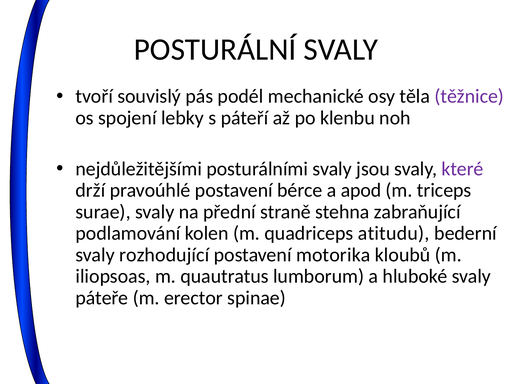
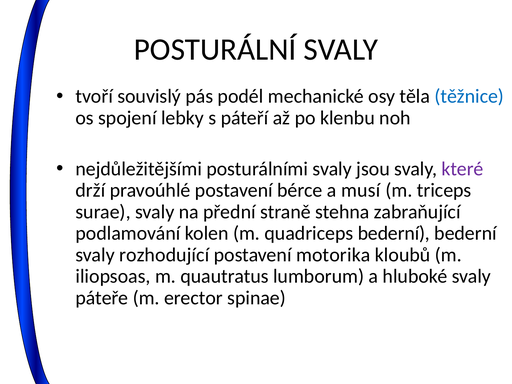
těžnice colour: purple -> blue (469, 96)
apod: apod -> musí (361, 190)
quadriceps atitudu: atitudu -> bederní (394, 233)
